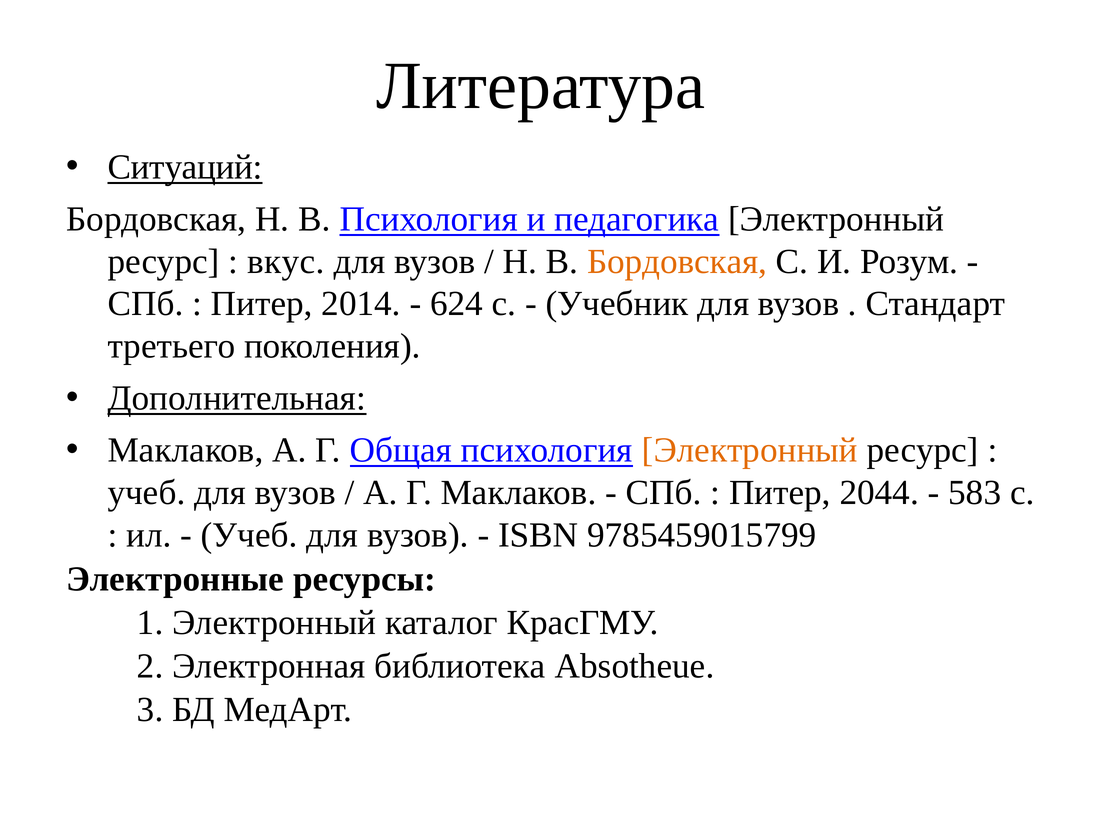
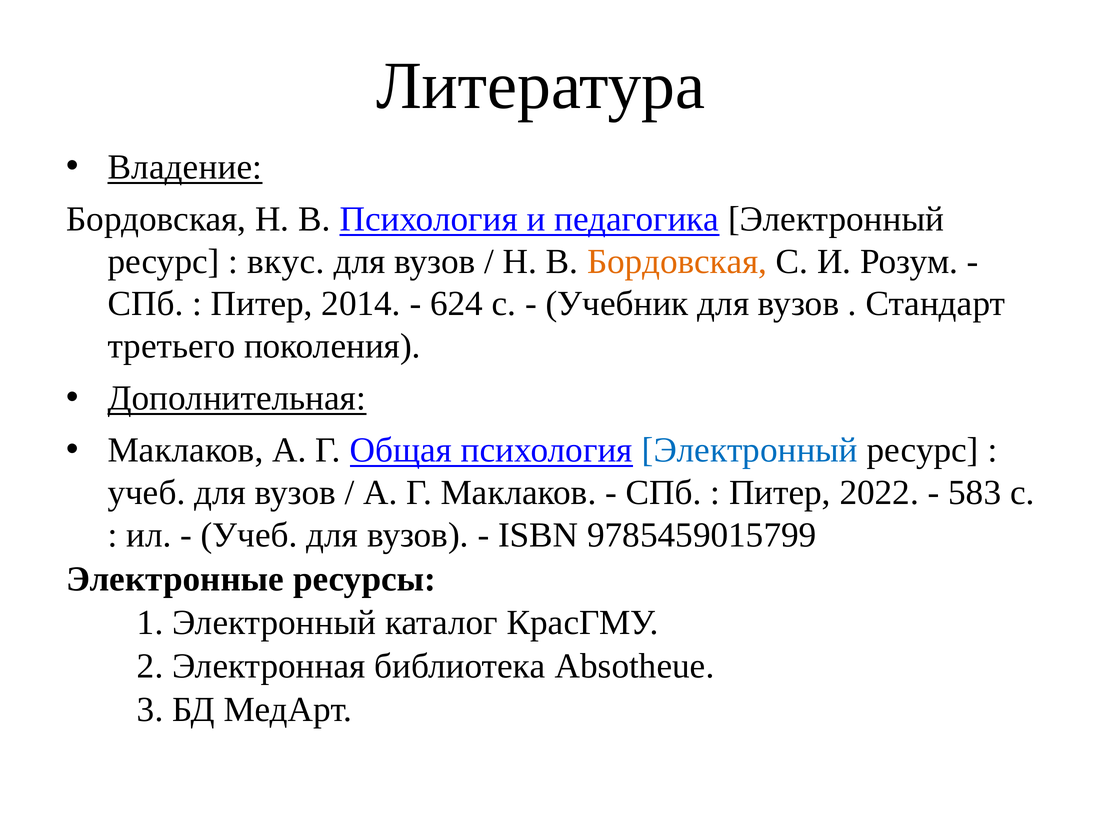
Ситуаций: Ситуаций -> Владение (185, 167)
Электронный colour: orange -> blue (750, 450)
2044: 2044 -> 2022 (879, 493)
